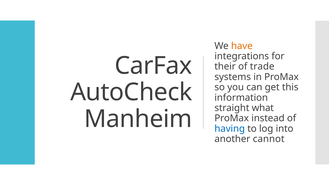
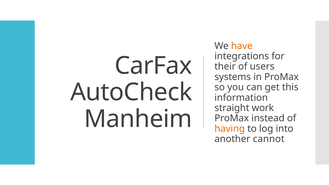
trade: trade -> users (262, 67)
what: what -> work (263, 108)
having colour: blue -> orange (230, 129)
